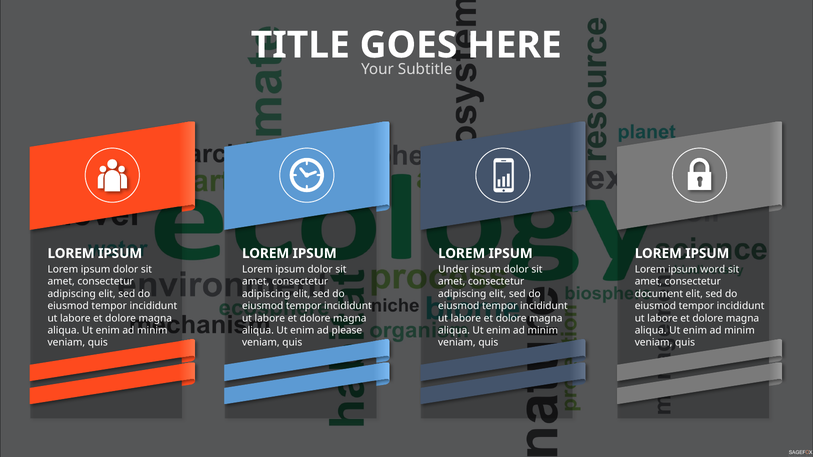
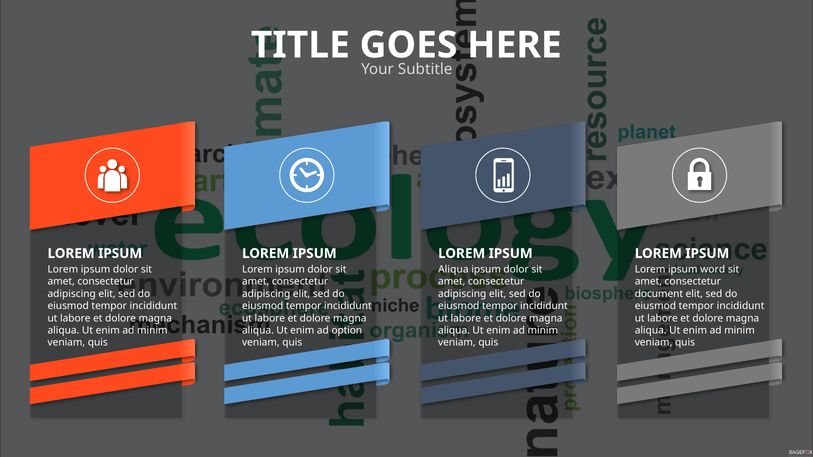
Under: Under -> Aliqua (453, 270)
please: please -> option (347, 331)
